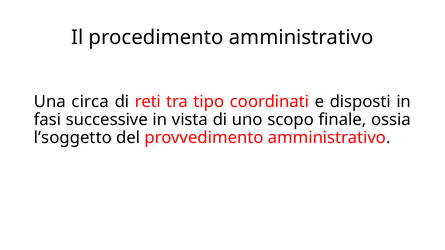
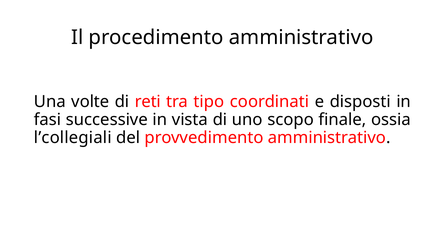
circa: circa -> volte (90, 102)
l’soggetto: l’soggetto -> l’collegiali (73, 138)
